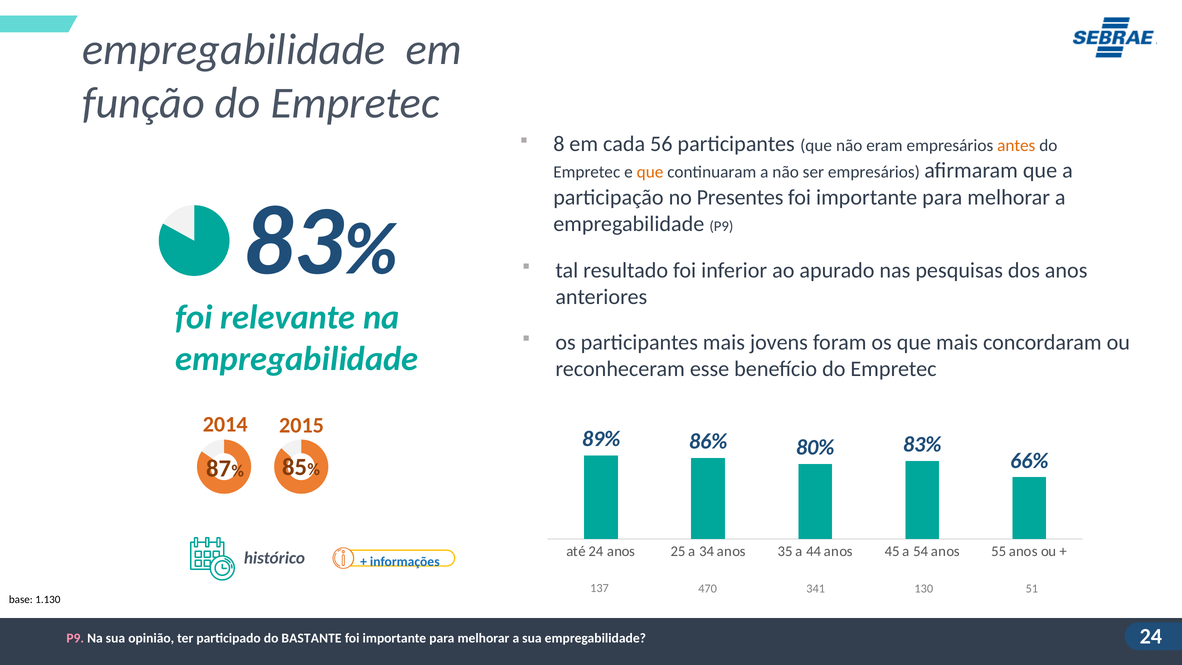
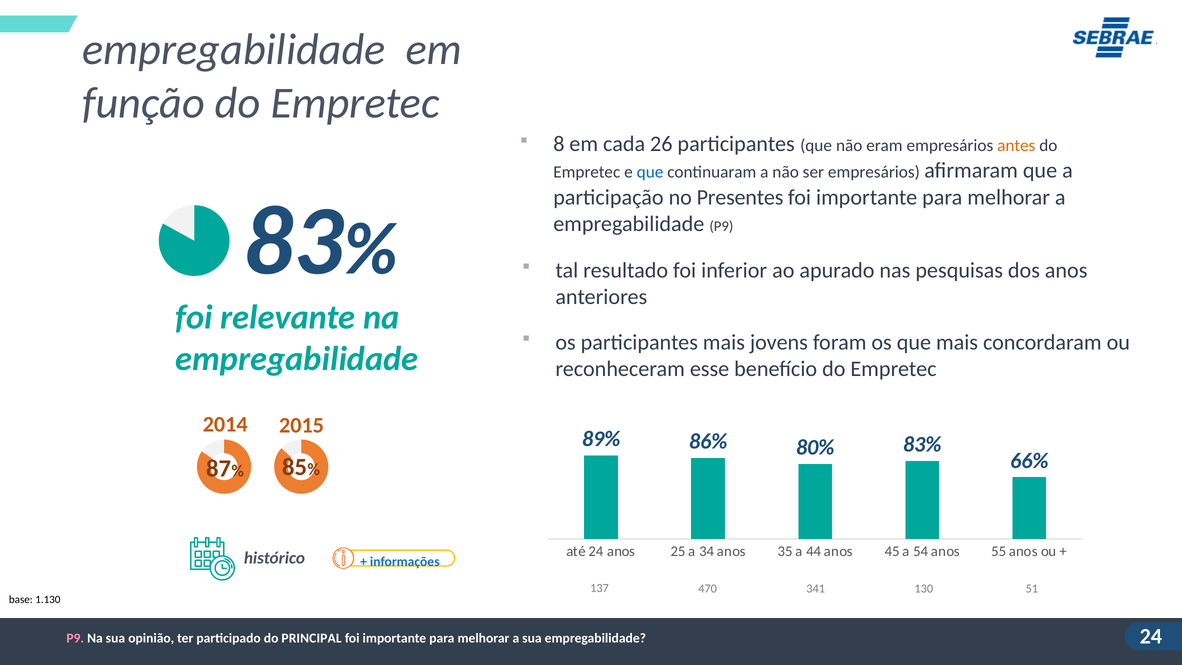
56: 56 -> 26 (661, 144)
que colour: orange -> blue (650, 172)
BASTANTE: BASTANTE -> PRINCIPAL (312, 638)
